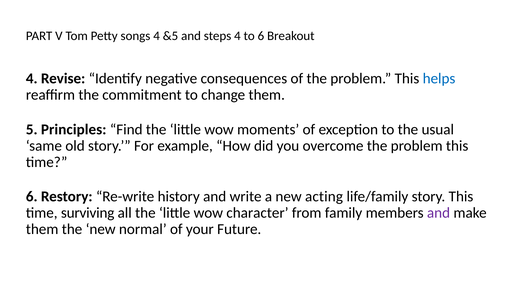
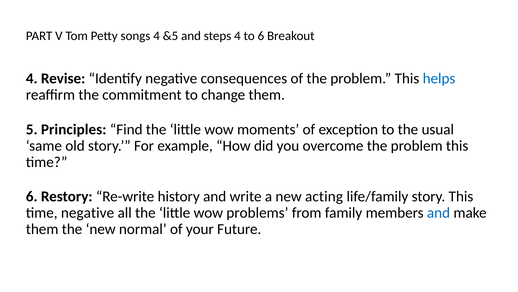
time surviving: surviving -> negative (88, 212)
character: character -> problems (257, 212)
and colour: purple -> blue (439, 212)
